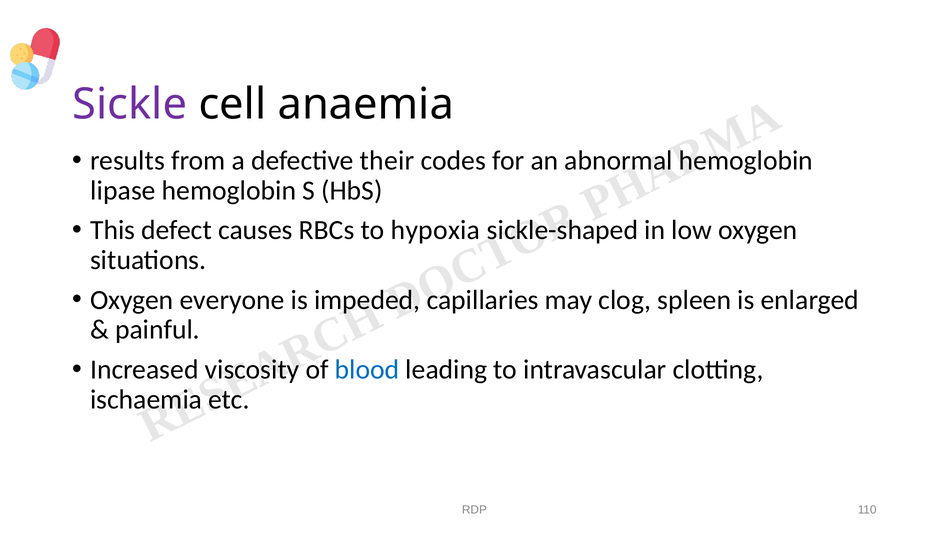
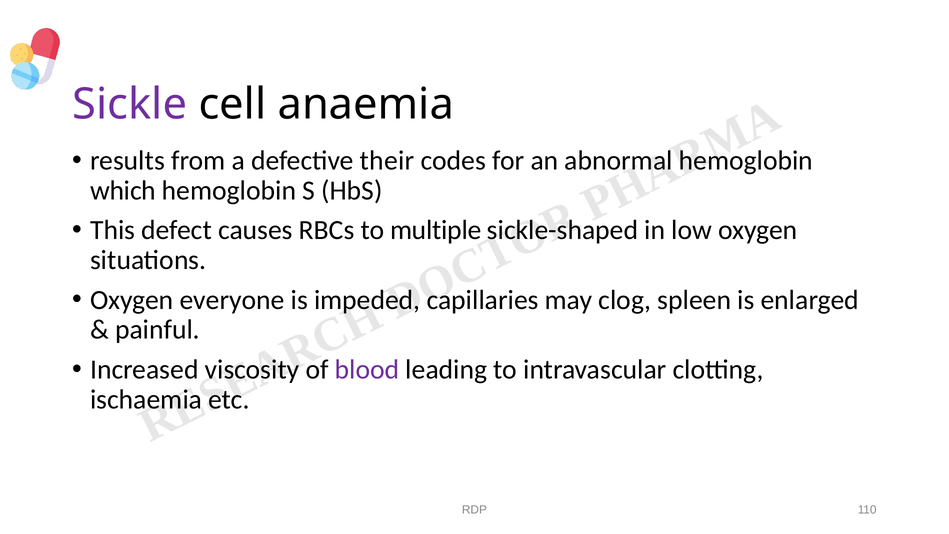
lipase: lipase -> which (123, 190)
hypoxia: hypoxia -> multiple (436, 230)
blood colour: blue -> purple (367, 370)
